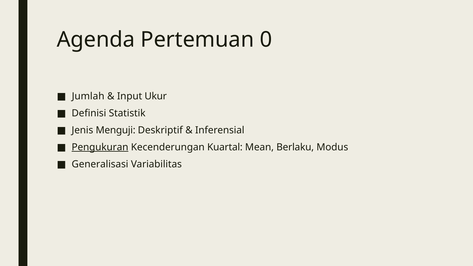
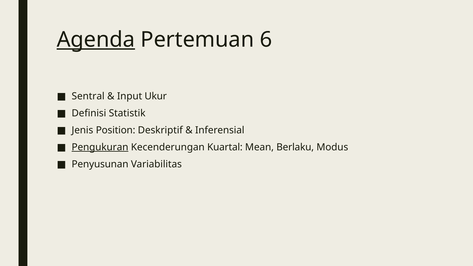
Agenda underline: none -> present (96, 40)
0: 0 -> 6 (266, 40)
Jumlah: Jumlah -> Sentral (88, 96)
Menguji: Menguji -> Position (116, 130)
Generalisasi: Generalisasi -> Penyusunan (100, 164)
